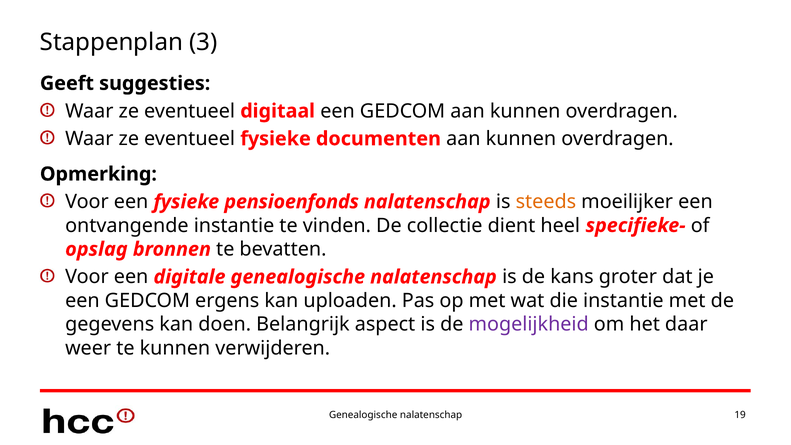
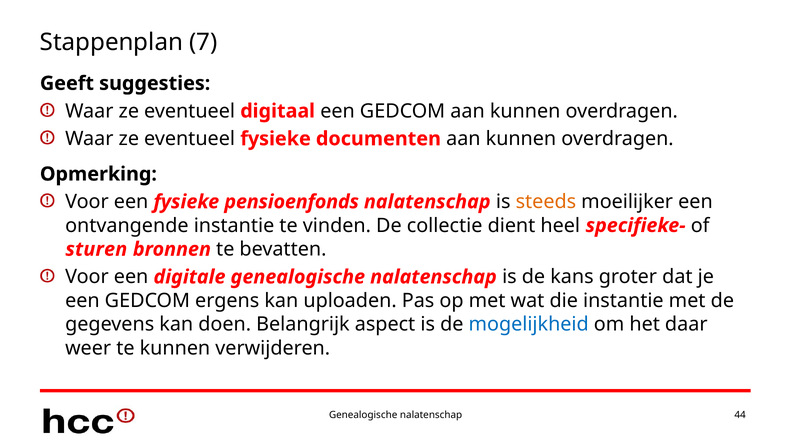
3: 3 -> 7 (203, 42)
opslag: opslag -> sturen (96, 249)
mogelijkheid colour: purple -> blue (529, 324)
19: 19 -> 44 (740, 415)
